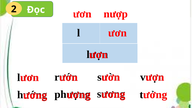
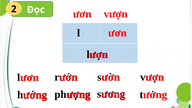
nượp: nượp -> vượn (116, 14)
